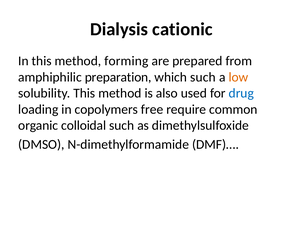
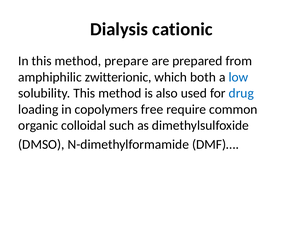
forming: forming -> prepare (126, 61)
preparation: preparation -> zwitterionic (118, 77)
which such: such -> both (203, 77)
low colour: orange -> blue (238, 77)
